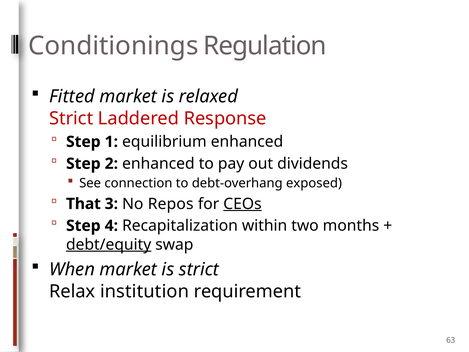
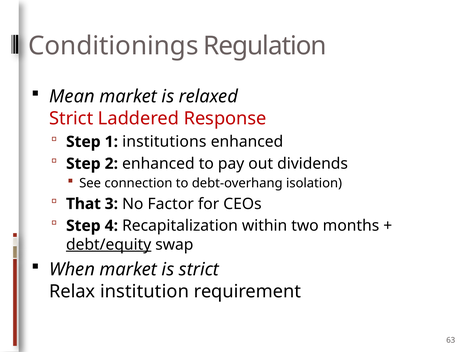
Fitted: Fitted -> Mean (72, 97)
equilibrium: equilibrium -> institutions (164, 142)
exposed: exposed -> isolation (314, 183)
Repos: Repos -> Factor (171, 204)
CEOs underline: present -> none (242, 204)
